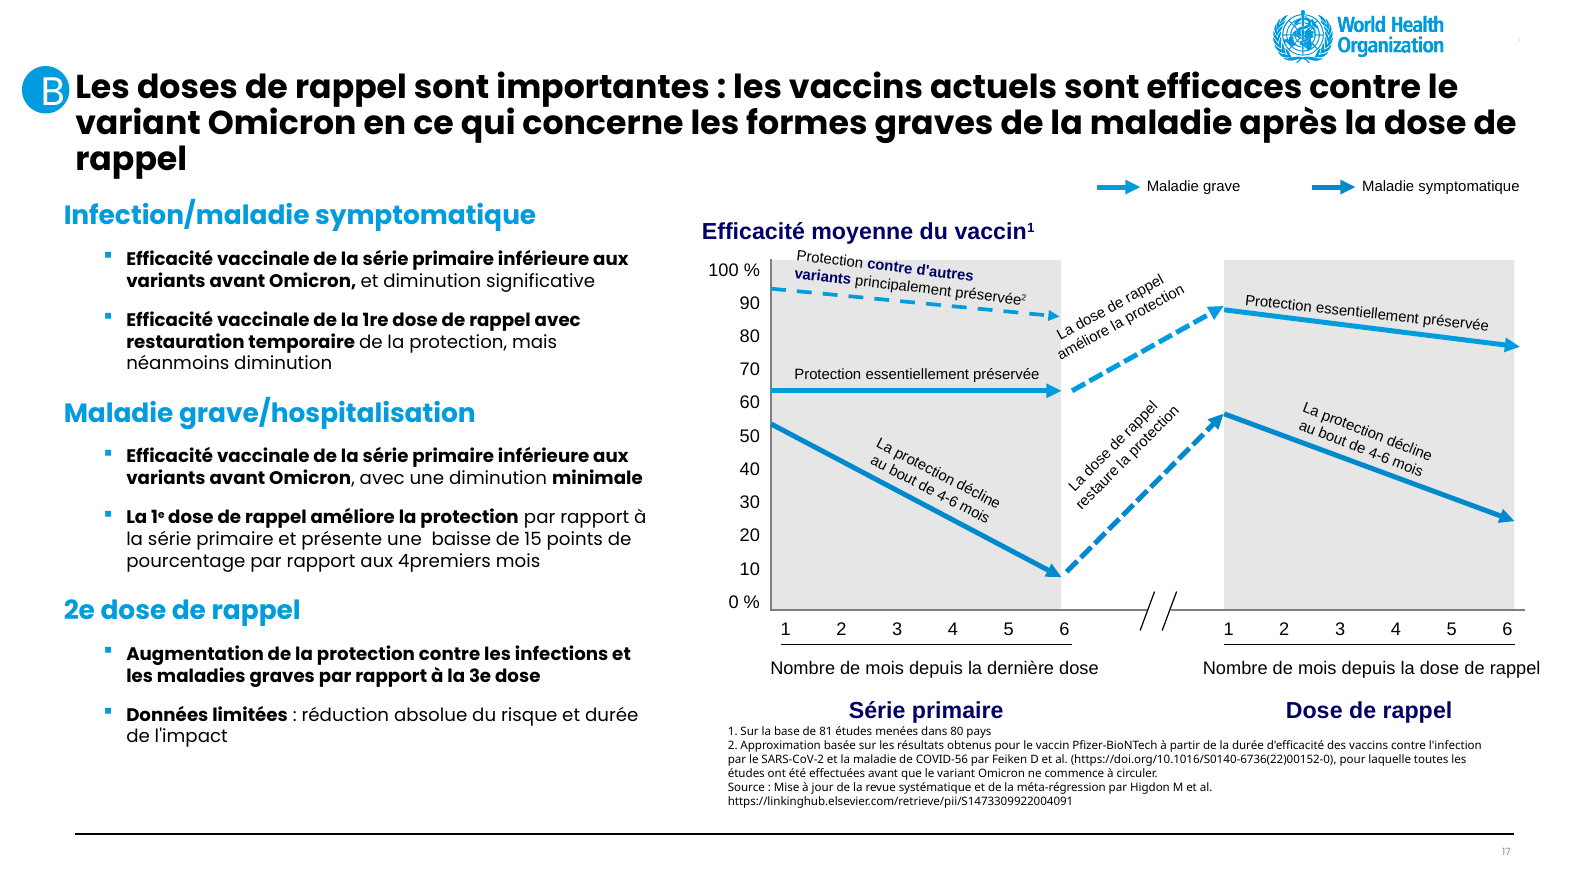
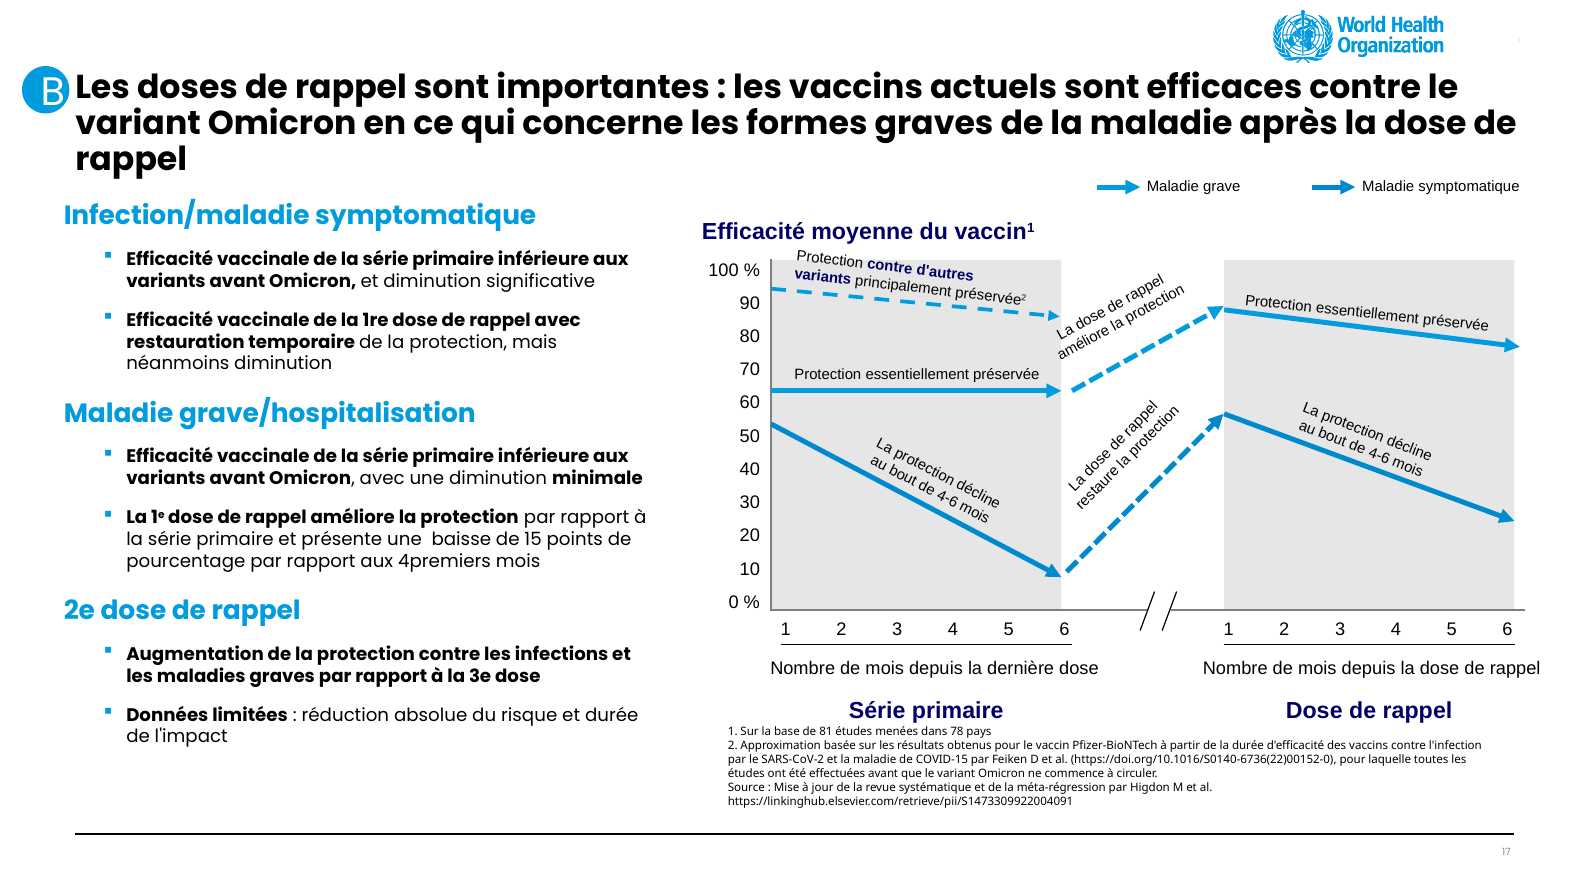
80: 80 -> 78 (957, 732)
COVID-56: COVID-56 -> COVID-15 (942, 760)
